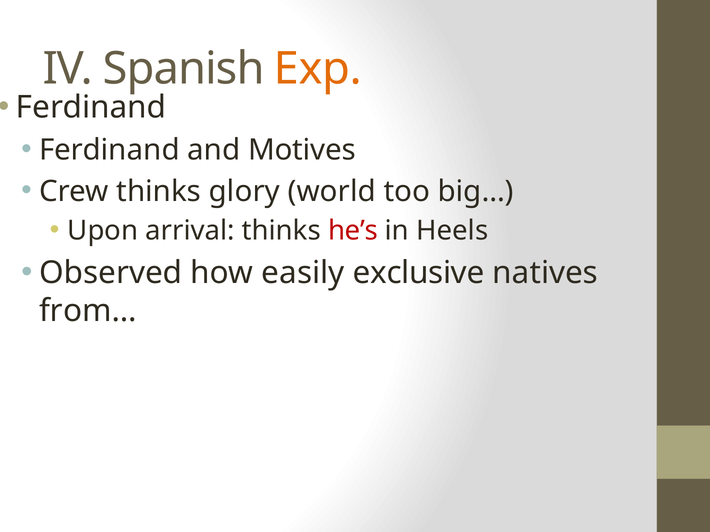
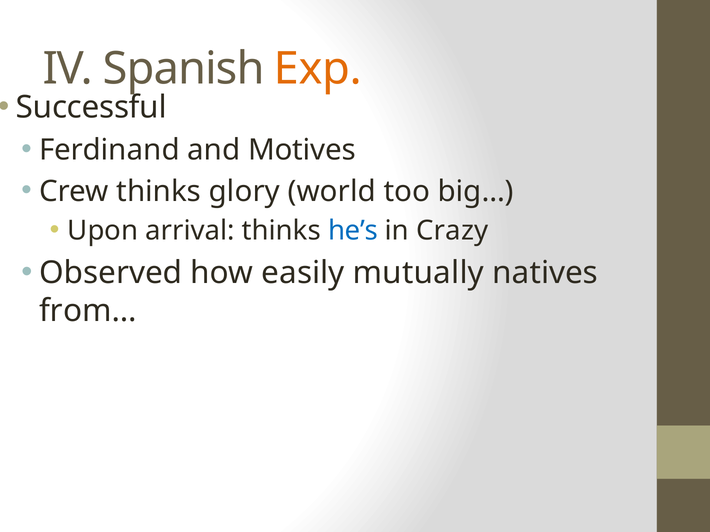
Ferdinand: Ferdinand -> Successful (91, 108)
he’s colour: red -> blue (353, 231)
Heels: Heels -> Crazy (452, 231)
exclusive: exclusive -> mutually (418, 273)
